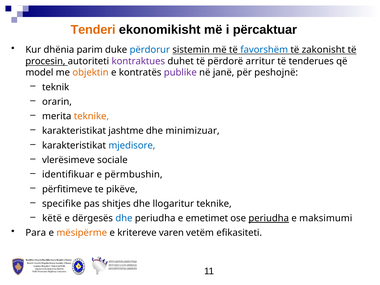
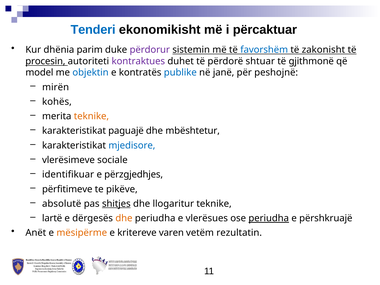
Tenderi colour: orange -> blue (93, 30)
përdorur colour: blue -> purple (150, 50)
arritur: arritur -> shtuar (260, 61)
tenderues: tenderues -> gjithmonë (311, 61)
objektin colour: orange -> blue (91, 73)
publike colour: purple -> blue (180, 73)
teknik: teknik -> mirën (56, 87)
orarin: orarin -> kohës (57, 102)
jashtme: jashtme -> paguajë (126, 131)
minimizuar: minimizuar -> mbështetur (193, 131)
përmbushin: përmbushin -> përzgjedhjes (134, 175)
specifike: specifike -> absolutë (62, 204)
shitjes underline: none -> present (116, 204)
këtë: këtë -> lartë (52, 218)
dhe colour: blue -> orange (124, 218)
emetimet: emetimet -> vlerësues (207, 218)
maksimumi: maksimumi -> përshkruajë (326, 218)
Para: Para -> Anët (36, 233)
efikasiteti: efikasiteti -> rezultatin (239, 233)
